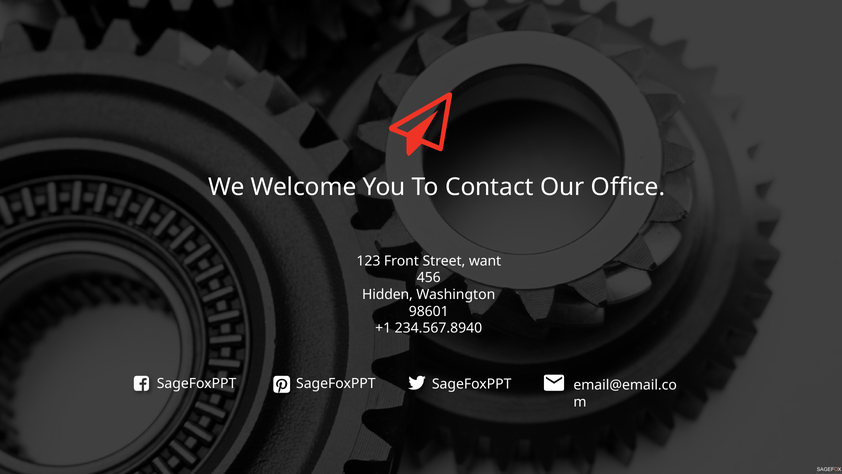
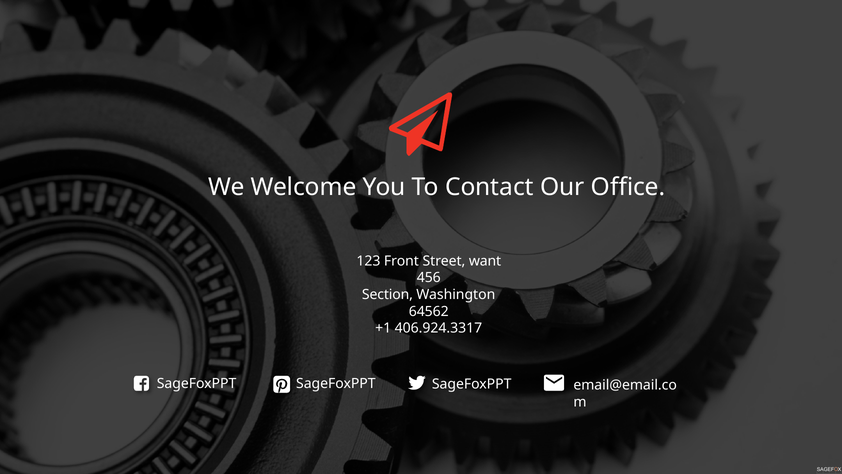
Hidden: Hidden -> Section (387, 294)
98601: 98601 -> 64562 (429, 311)
234.567.8940: 234.567.8940 -> 406.924.3317 (438, 328)
